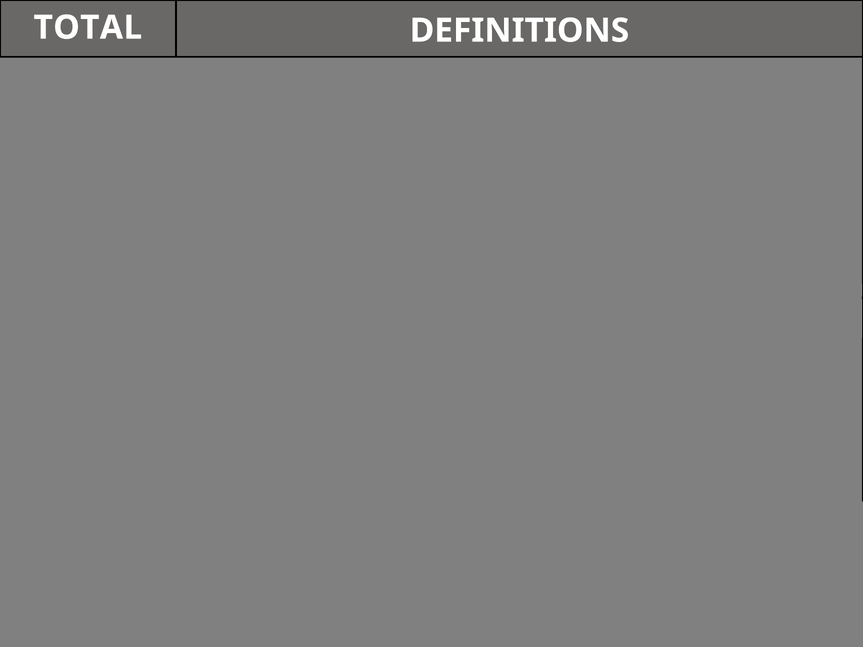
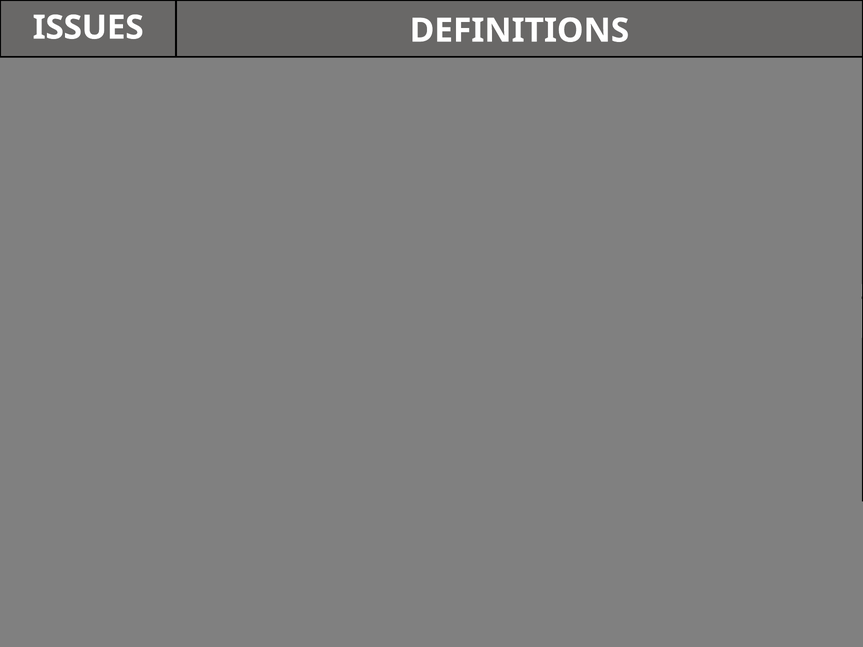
TOTAL: TOTAL -> ISSUES (88, 28)
